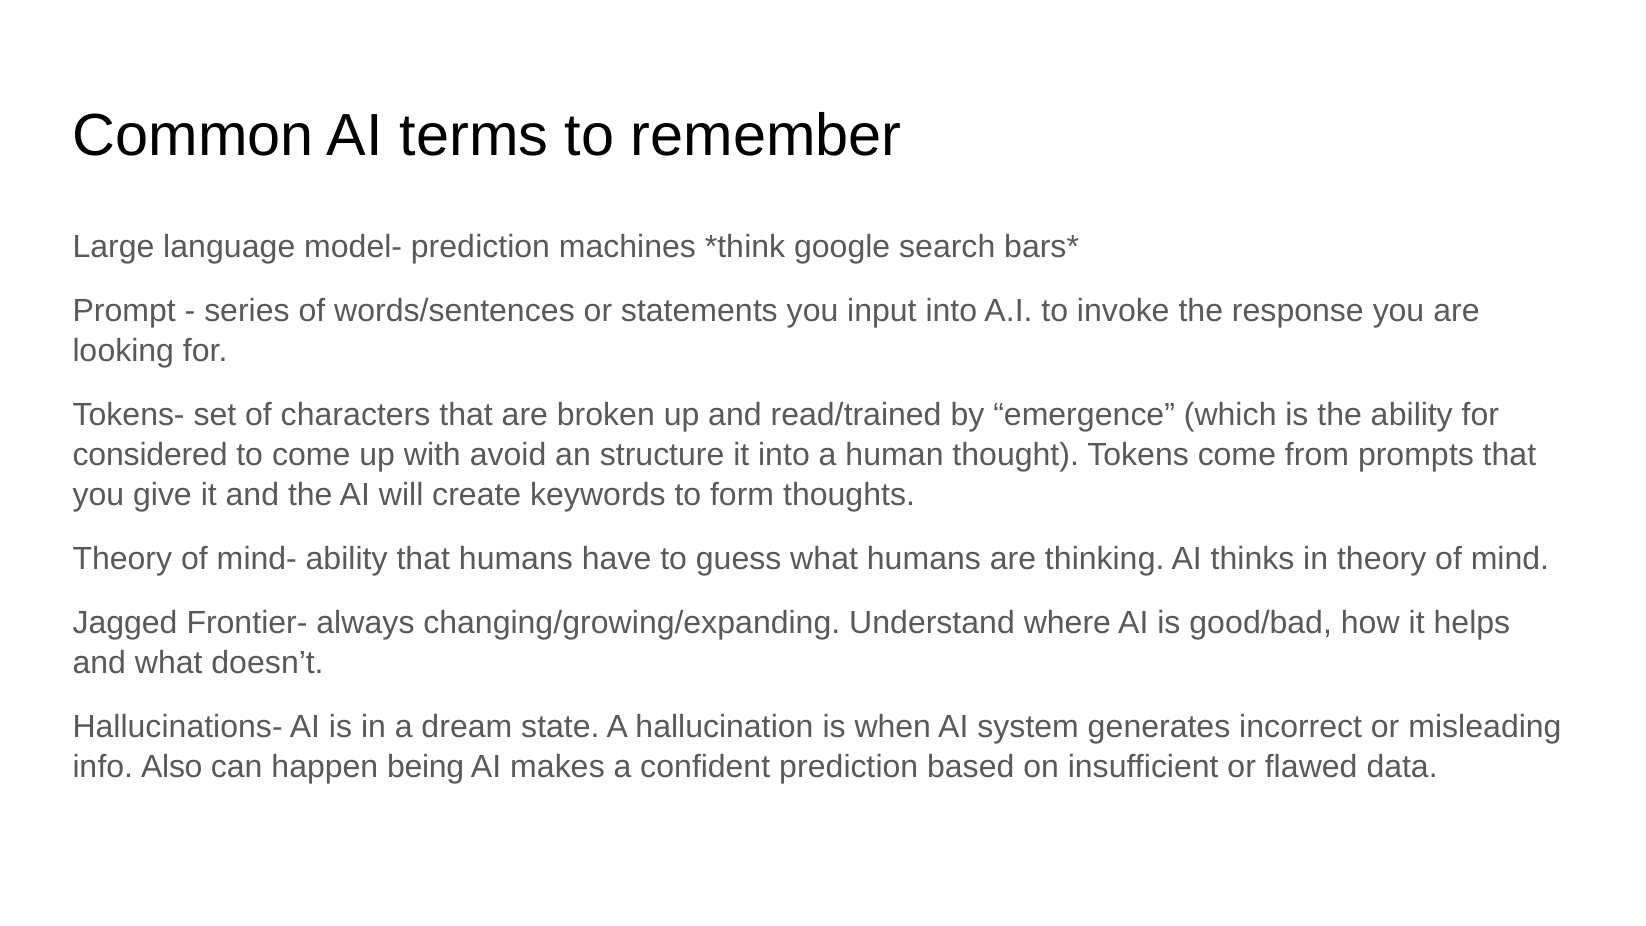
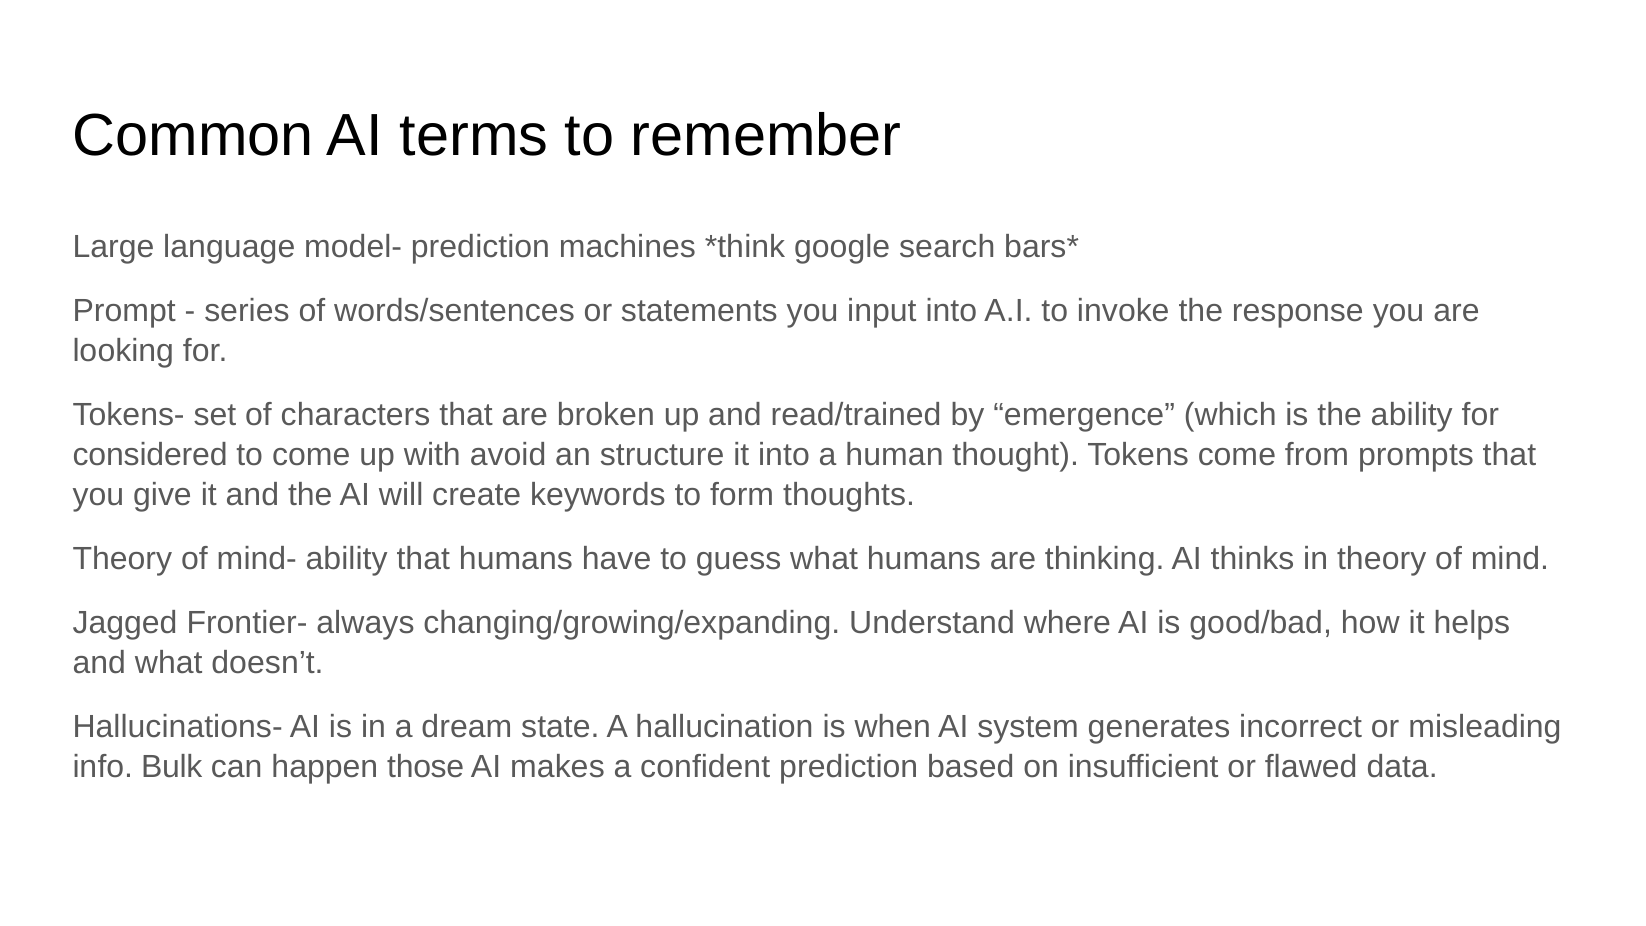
Also: Also -> Bulk (172, 767)
being: being -> those (426, 767)
